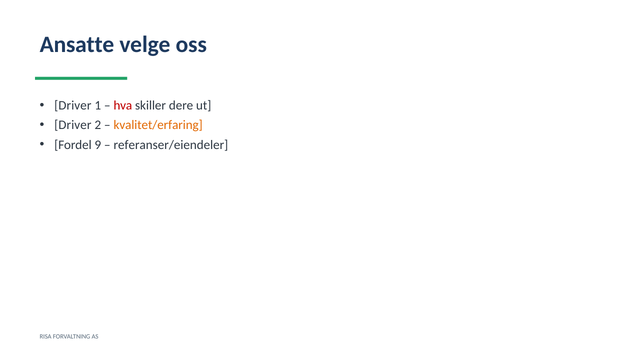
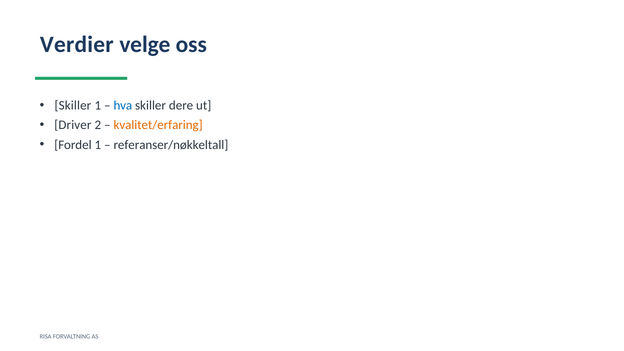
Ansatte: Ansatte -> Verdier (77, 45)
Driver: Driver -> Skiller (73, 106)
hva colour: red -> blue (123, 106)
Fordel 9: 9 -> 1 (98, 145)
referanser/eiendeler: referanser/eiendeler -> referanser/nøkkeltall (171, 145)
